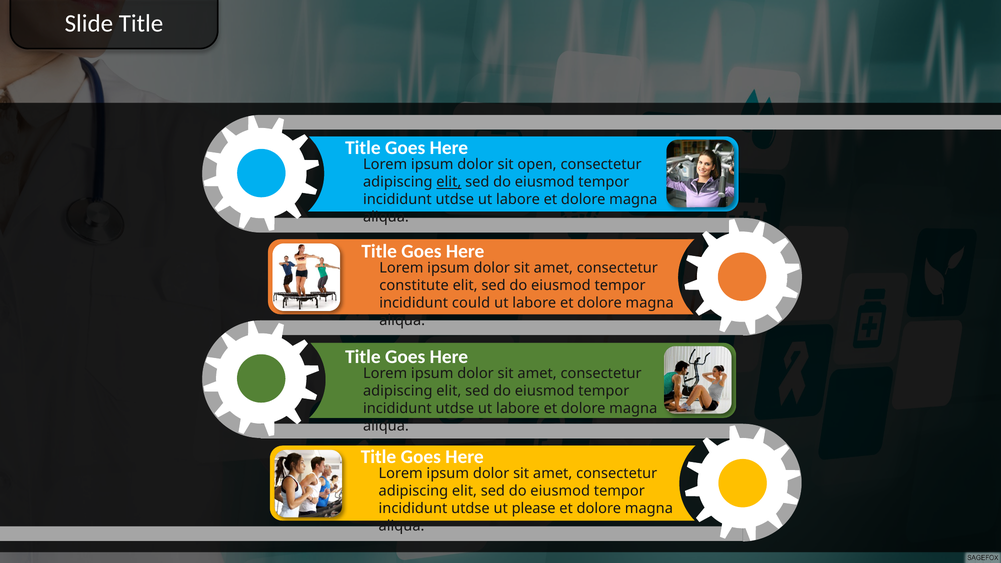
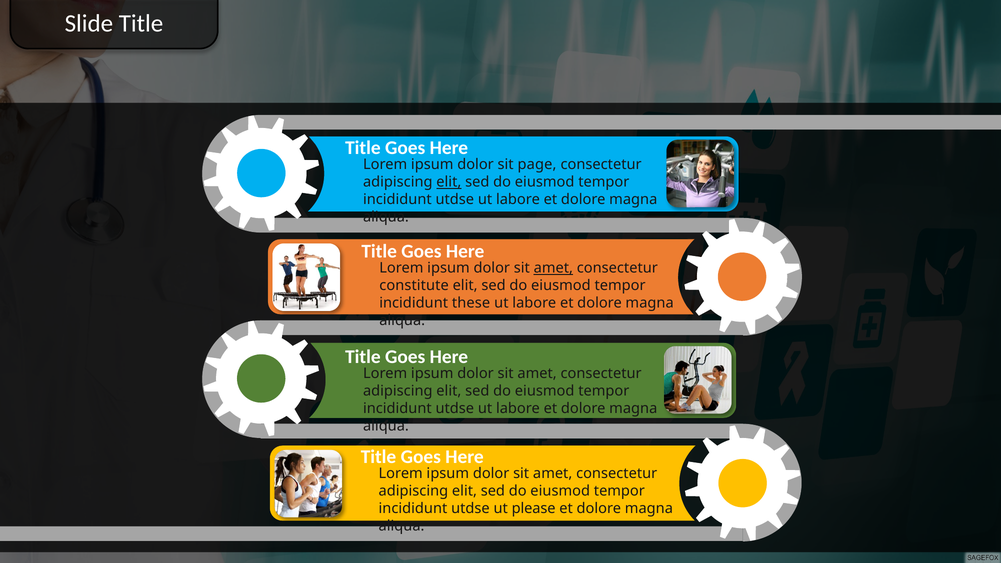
open: open -> page (537, 165)
amet underline: none -> present (553, 268)
could: could -> these (471, 303)
